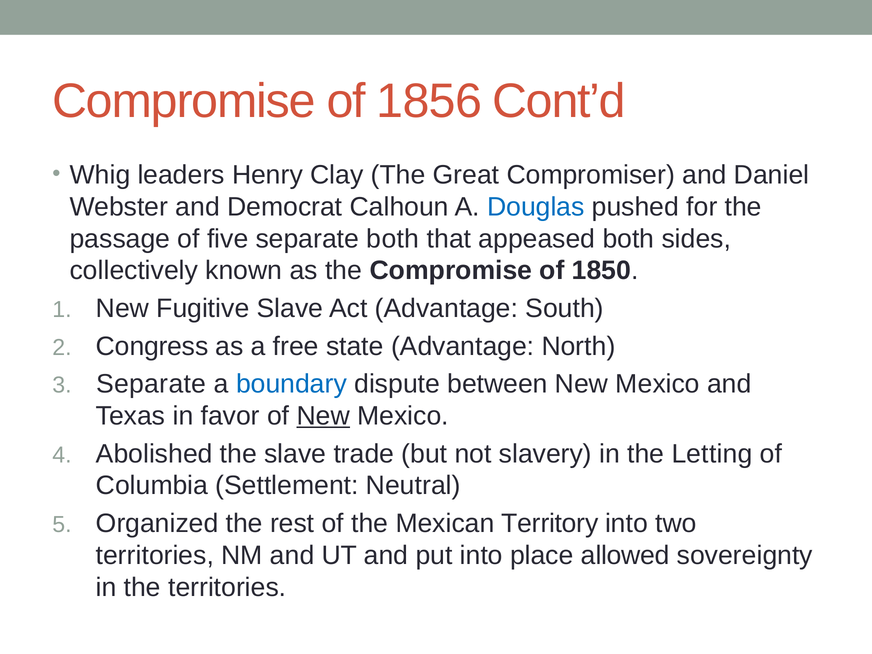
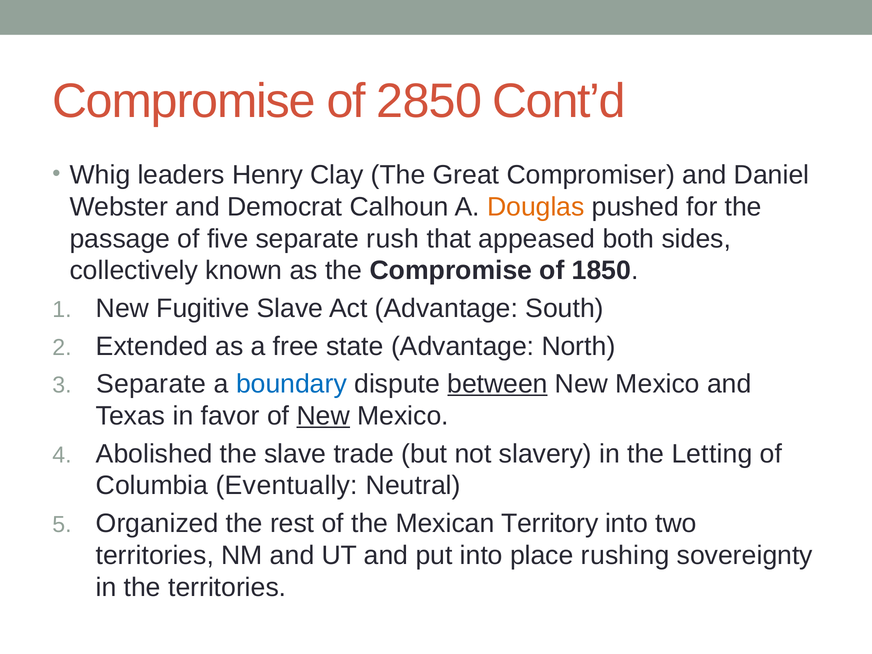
1856: 1856 -> 2850 (429, 101)
Douglas colour: blue -> orange (536, 207)
separate both: both -> rush (393, 239)
Congress: Congress -> Extended (152, 346)
between underline: none -> present (498, 384)
Settlement: Settlement -> Eventually (287, 486)
allowed: allowed -> rushing (625, 555)
